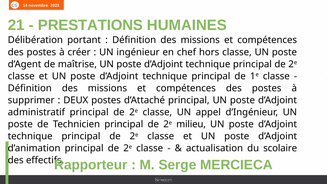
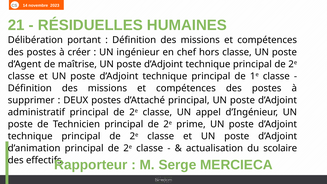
PRESTATIONS: PRESTATIONS -> RÉSIDUELLES (90, 25)
milieu: milieu -> prime (191, 124)
